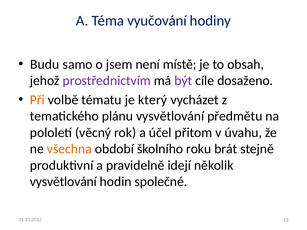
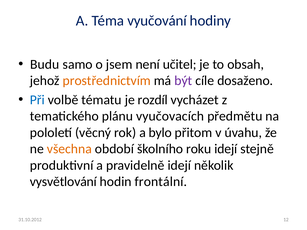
místě: místě -> učitel (180, 64)
prostřednictvím colour: purple -> orange (107, 81)
Při colour: orange -> blue (37, 100)
který: který -> rozdíl (153, 100)
plánu vysvětlování: vysvětlování -> vyučovacích (170, 116)
účel: účel -> bylo (160, 133)
roku brát: brát -> idejí (226, 149)
společné: společné -> frontální (161, 182)
